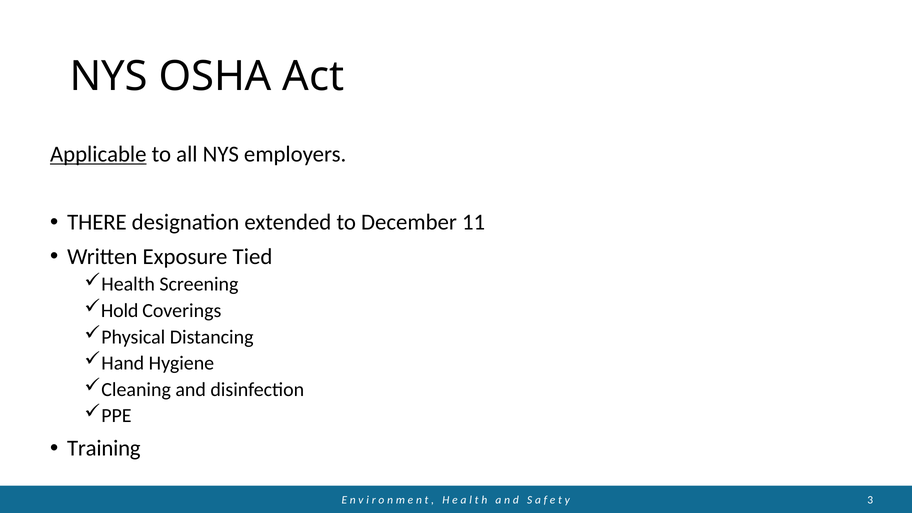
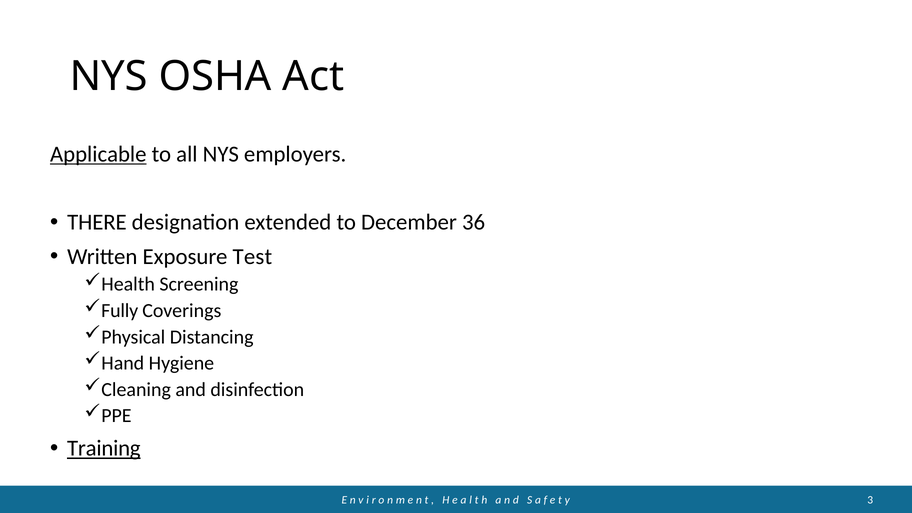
11: 11 -> 36 (474, 222)
Tied: Tied -> Test (252, 257)
Hold: Hold -> Fully (120, 311)
Training underline: none -> present (104, 448)
